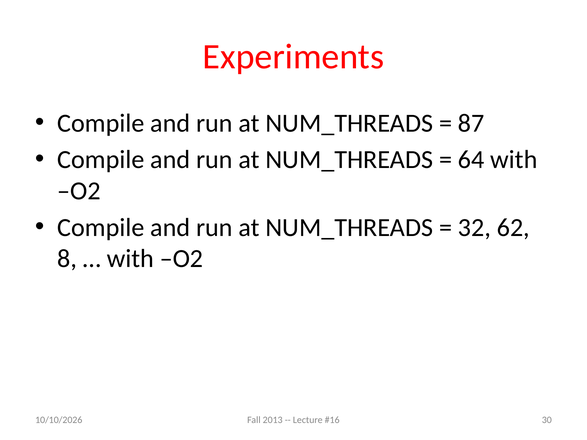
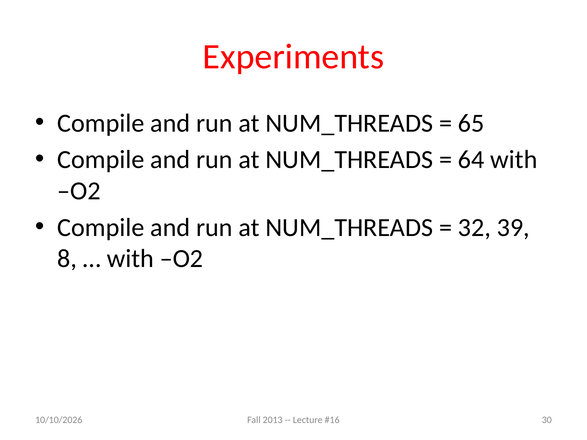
87: 87 -> 65 (471, 123)
62: 62 -> 39 (513, 228)
